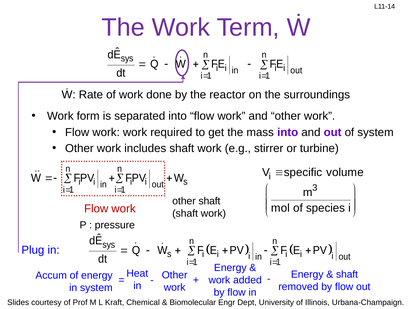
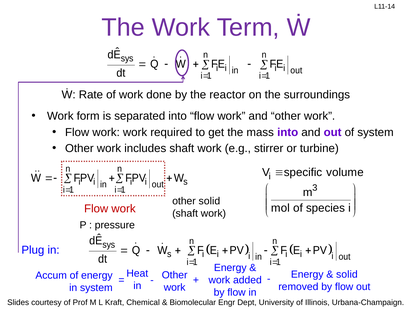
other shaft: shaft -> solid (209, 201)
shaft: shaft -> solid (347, 274)
